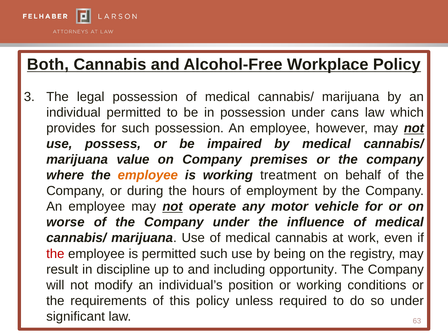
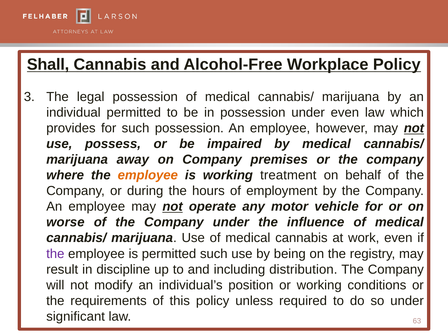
Both: Both -> Shall (48, 65)
under cans: cans -> even (345, 113)
value: value -> away (133, 160)
the colour: red -> purple (55, 254)
opportunity: opportunity -> distribution (303, 269)
